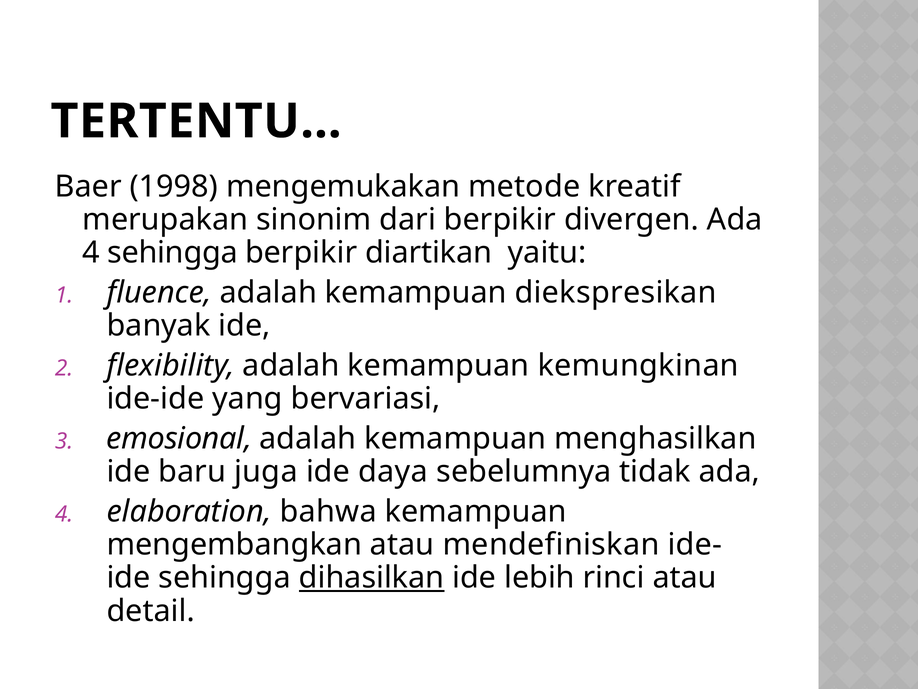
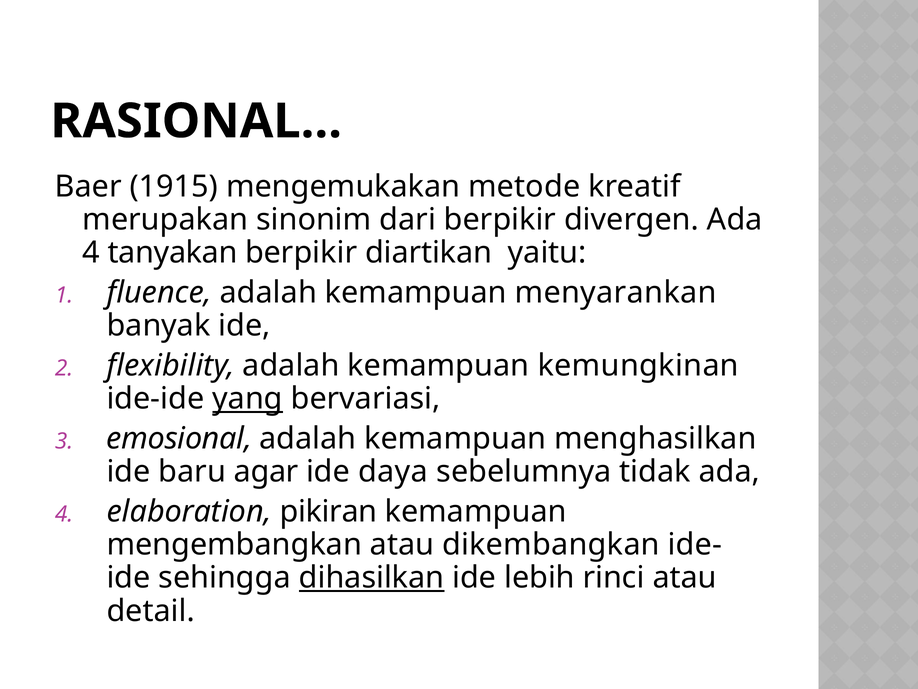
TERTENTU…: TERTENTU… -> RASIONAL… (196, 121)
1998: 1998 -> 1915 (174, 187)
4 sehingga: sehingga -> tanyakan (173, 253)
diekspresikan: diekspresikan -> menyarankan (616, 293)
yang underline: none -> present (248, 399)
juga: juga -> agar (266, 471)
bahwa: bahwa -> pikiran (328, 511)
mendefiniskan: mendefiniskan -> dikembangkan (551, 544)
